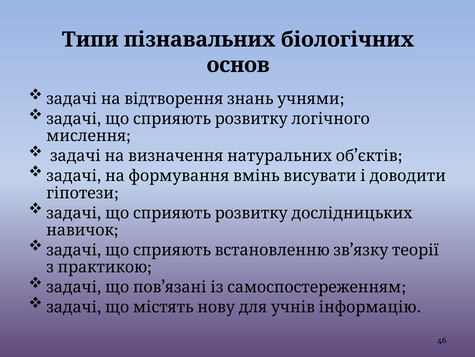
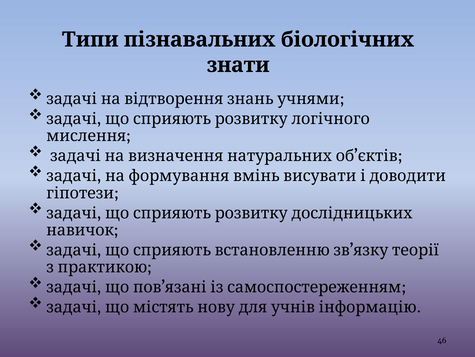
основ: основ -> знати (238, 65)
